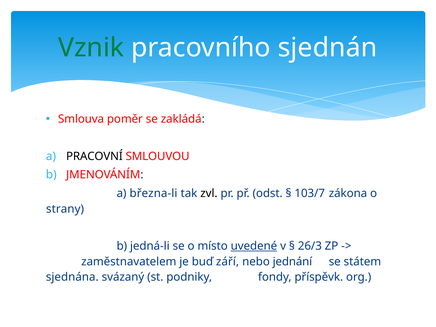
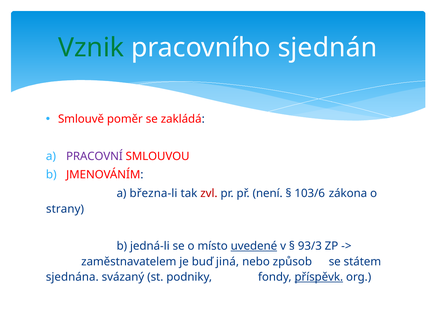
Smlouva: Smlouva -> Smlouvě (81, 119)
PRACOVNÍ colour: black -> purple (94, 156)
zvl colour: black -> red (209, 193)
odst: odst -> není (268, 193)
103/7: 103/7 -> 103/6 (310, 193)
26/3: 26/3 -> 93/3 (310, 246)
září: září -> jiná (228, 262)
jednání: jednání -> způsob (292, 262)
příspěvk underline: none -> present (319, 277)
